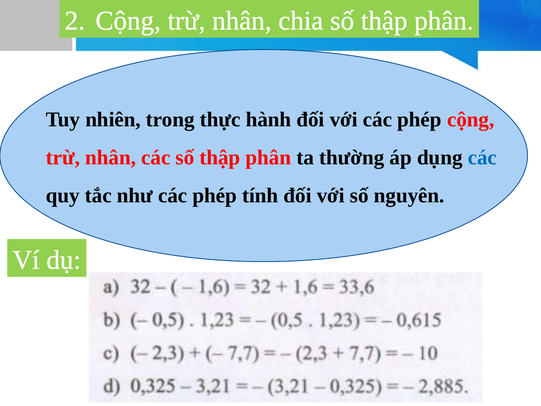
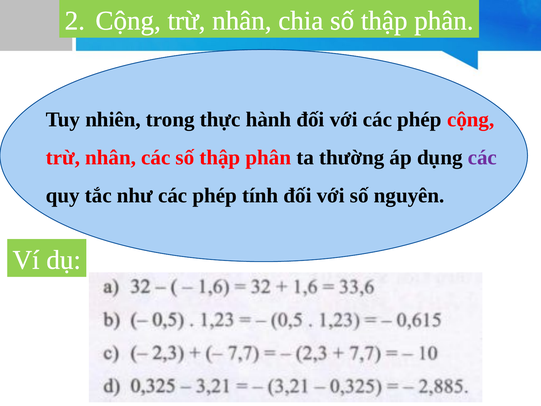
các colour: blue -> purple (482, 157)
